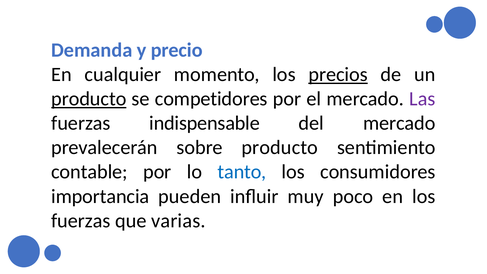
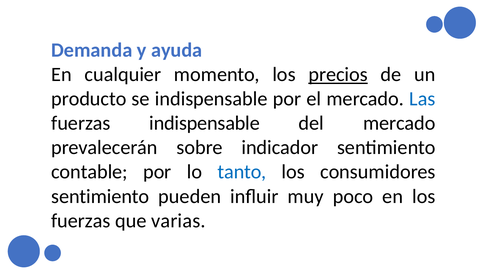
precio: precio -> ayuda (177, 50)
producto underline: present -> none (89, 99)
se competidores: competidores -> indispensable (211, 99)
Las colour: purple -> blue (422, 99)
sobre producto: producto -> indicador (280, 148)
importancia: importancia -> sentimiento (100, 196)
